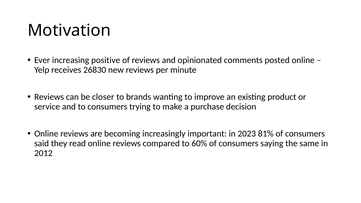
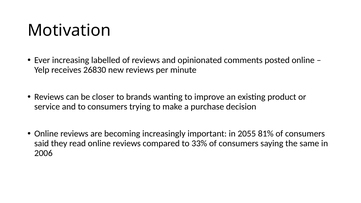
positive: positive -> labelled (106, 60)
2023: 2023 -> 2055 (247, 134)
60%: 60% -> 33% (199, 143)
2012: 2012 -> 2006 (43, 153)
